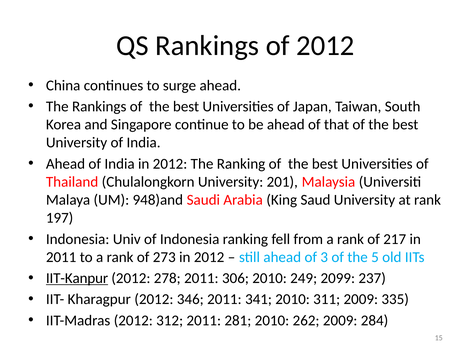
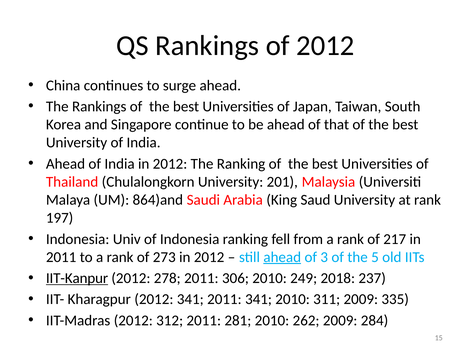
948)and: 948)and -> 864)and (158, 199)
ahead underline: none -> present (282, 257)
2099: 2099 -> 2018 (338, 278)
2012 346: 346 -> 341 (190, 299)
